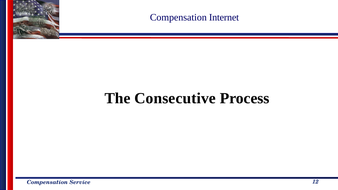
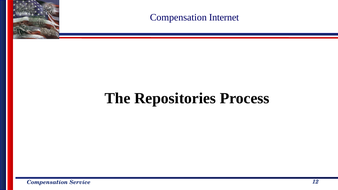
Consecutive: Consecutive -> Repositories (175, 98)
